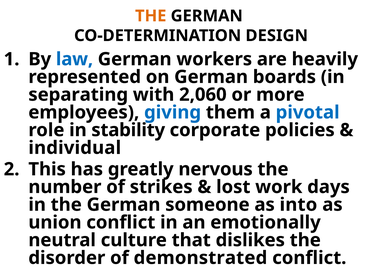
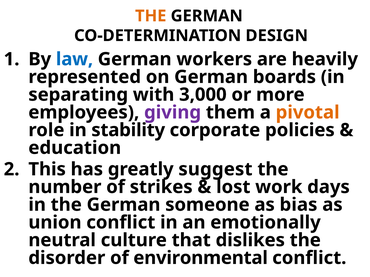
2,060: 2,060 -> 3,000 (203, 95)
giving colour: blue -> purple (173, 113)
pivotal colour: blue -> orange (308, 113)
individual: individual -> education (75, 148)
nervous: nervous -> suggest (215, 170)
into: into -> bias (298, 205)
demonstrated: demonstrated -> environmental (201, 258)
